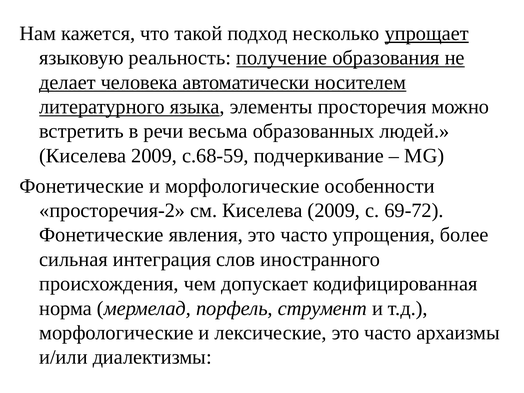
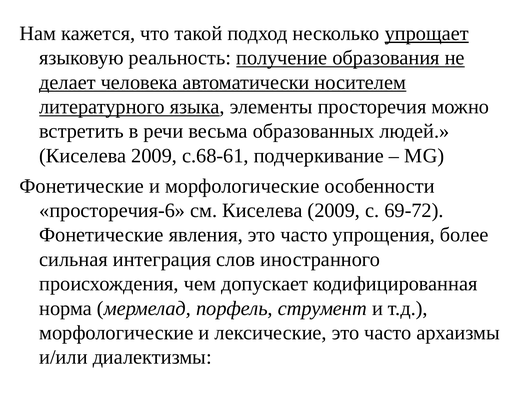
с.68-59: с.68-59 -> с.68-61 (215, 156)
просторечия-2: просторечия-2 -> просторечия-6 (112, 210)
